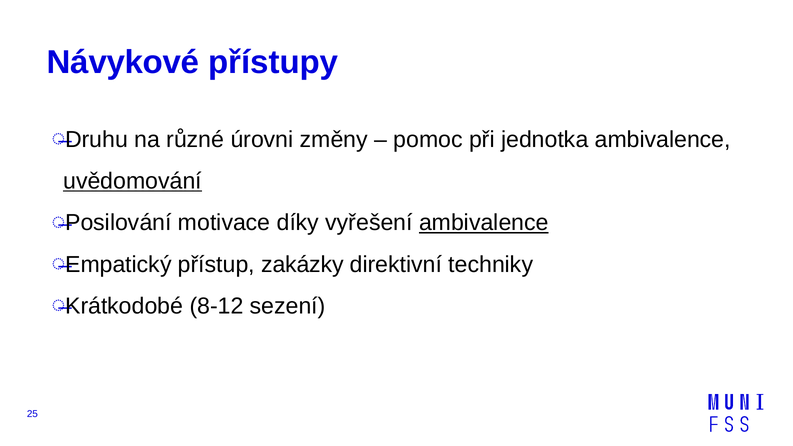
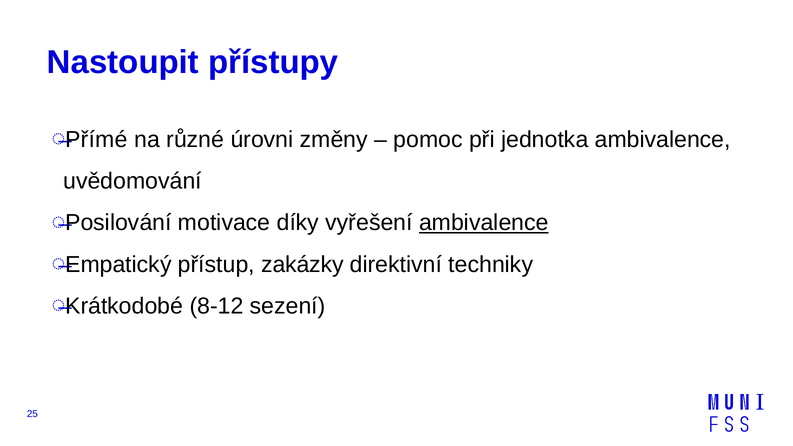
Návykové: Návykové -> Nastoupit (123, 62)
Druhu: Druhu -> Přímé (96, 139)
uvědomování underline: present -> none (133, 181)
